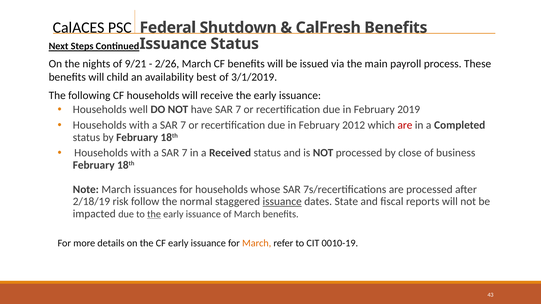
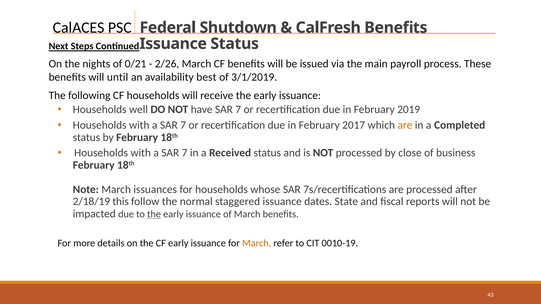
9/21: 9/21 -> 0/21 (136, 64)
child: child -> until (118, 77)
2012: 2012 -> 2017 (354, 125)
are colour: red -> orange (405, 125)
risk: risk -> this (121, 202)
issuance underline: present -> none (282, 202)
